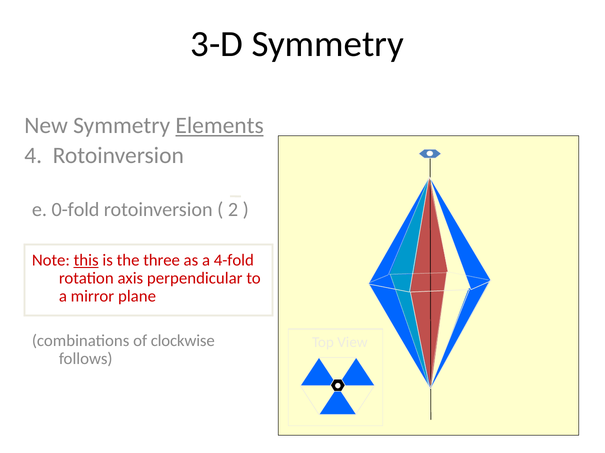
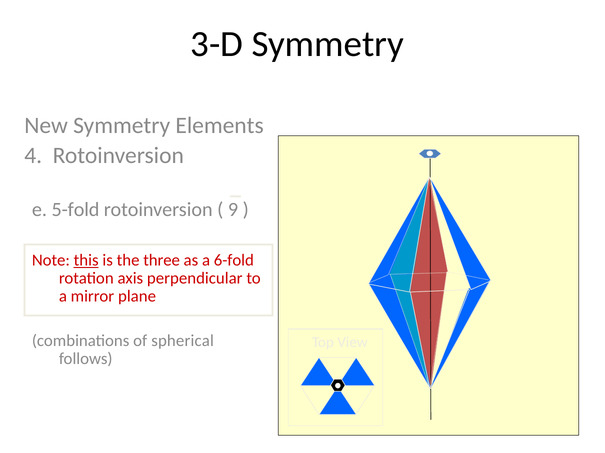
Elements underline: present -> none (220, 126)
0-fold: 0-fold -> 5-fold (75, 210)
2: 2 -> 9 (233, 210)
4-fold: 4-fold -> 6-fold (234, 261)
clockwise: clockwise -> spherical (183, 341)
